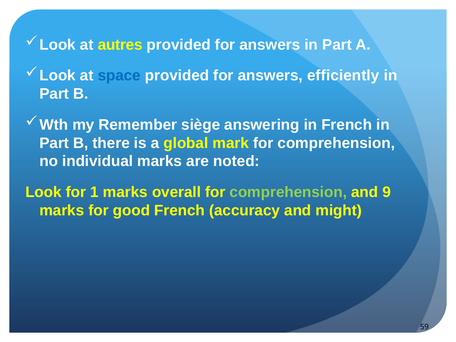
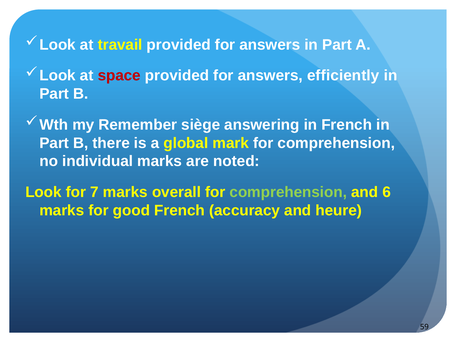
autres: autres -> travail (120, 45)
space colour: blue -> red (119, 76)
1: 1 -> 7 (95, 192)
9: 9 -> 6 (387, 192)
might: might -> heure (339, 210)
